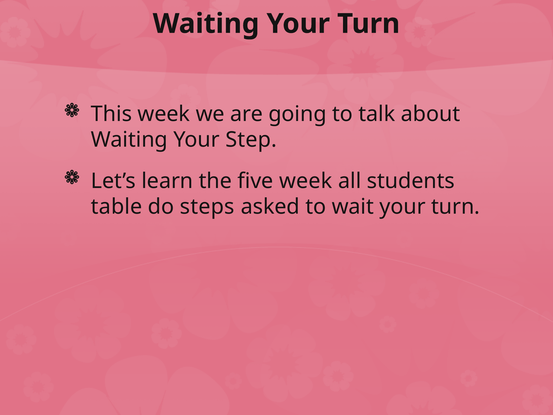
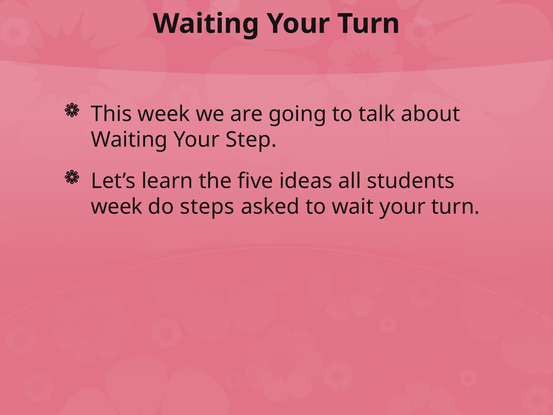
five week: week -> ideas (306, 181)
table: table -> week (117, 207)
